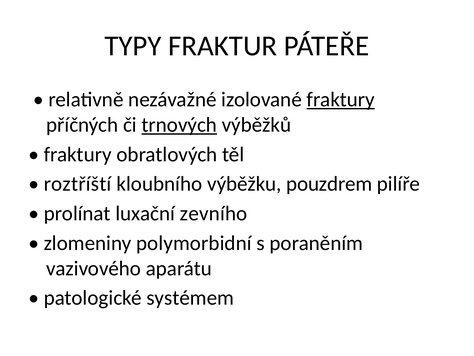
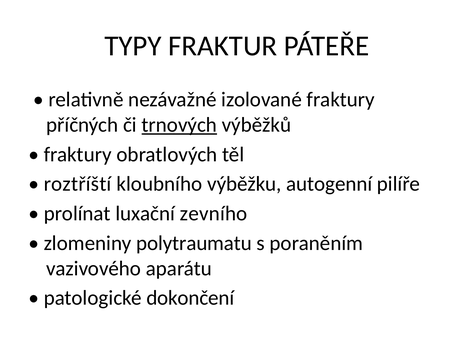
fraktury underline: present -> none (341, 99)
pouzdrem: pouzdrem -> autogenní (329, 184)
polymorbidní: polymorbidní -> polytraumatu (194, 243)
systémem: systémem -> dokončení (190, 298)
